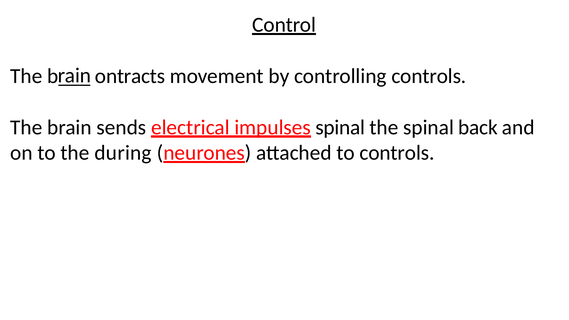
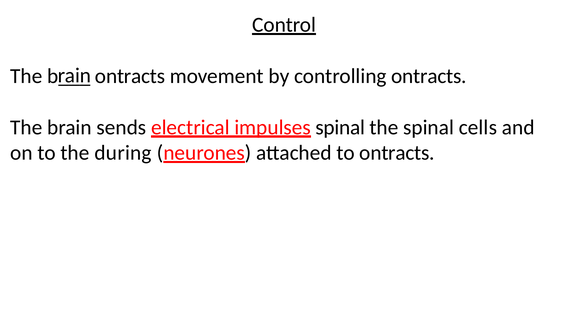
controlling controls: controls -> ontracts (429, 76)
back: back -> cells (478, 127)
to controls: controls -> ontracts (397, 153)
